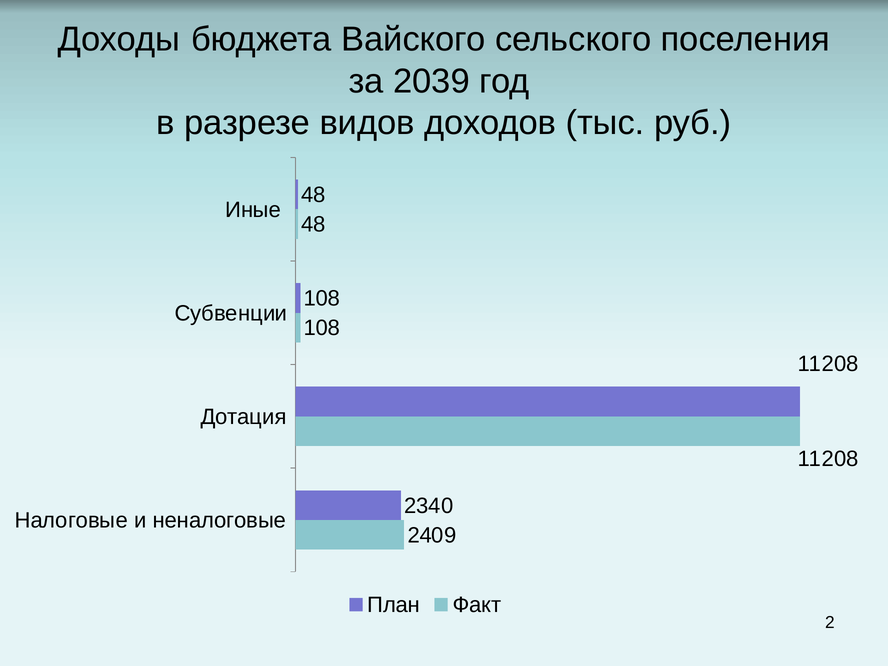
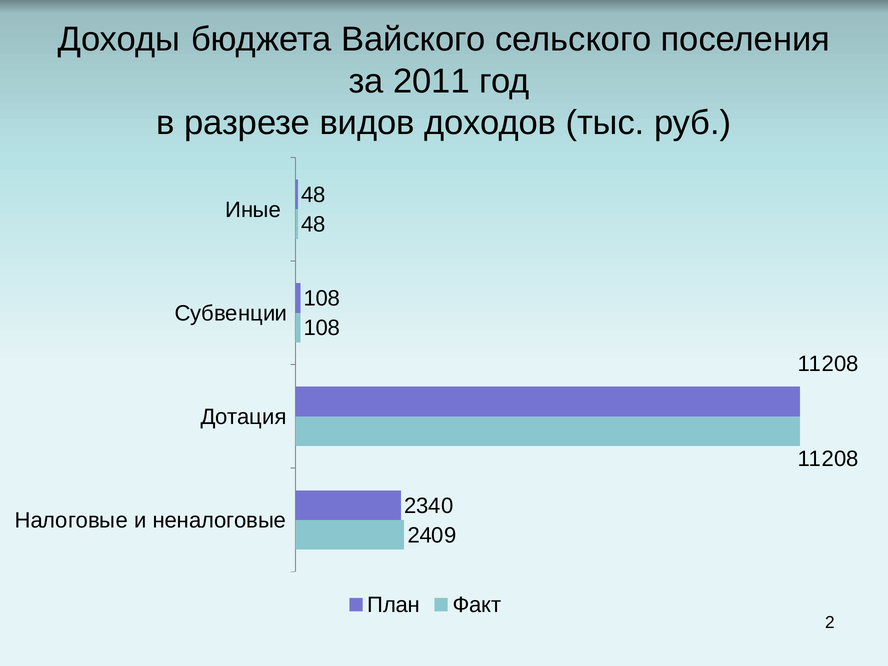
2039: 2039 -> 2011 (431, 82)
